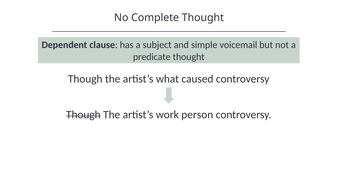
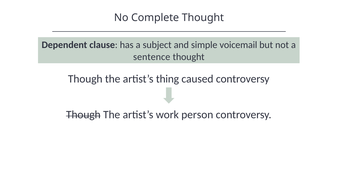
predicate: predicate -> sentence (152, 57)
what: what -> thing (167, 79)
